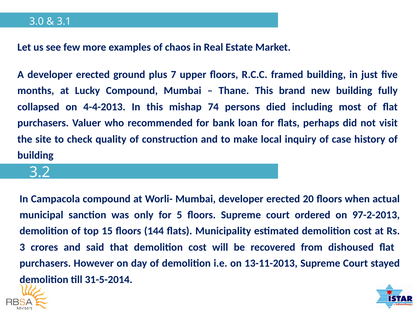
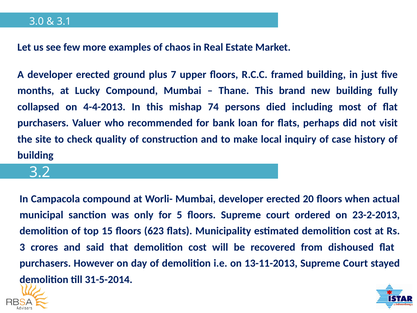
97-2-2013: 97-2-2013 -> 23-2-2013 (376, 215)
144: 144 -> 623 (154, 231)
